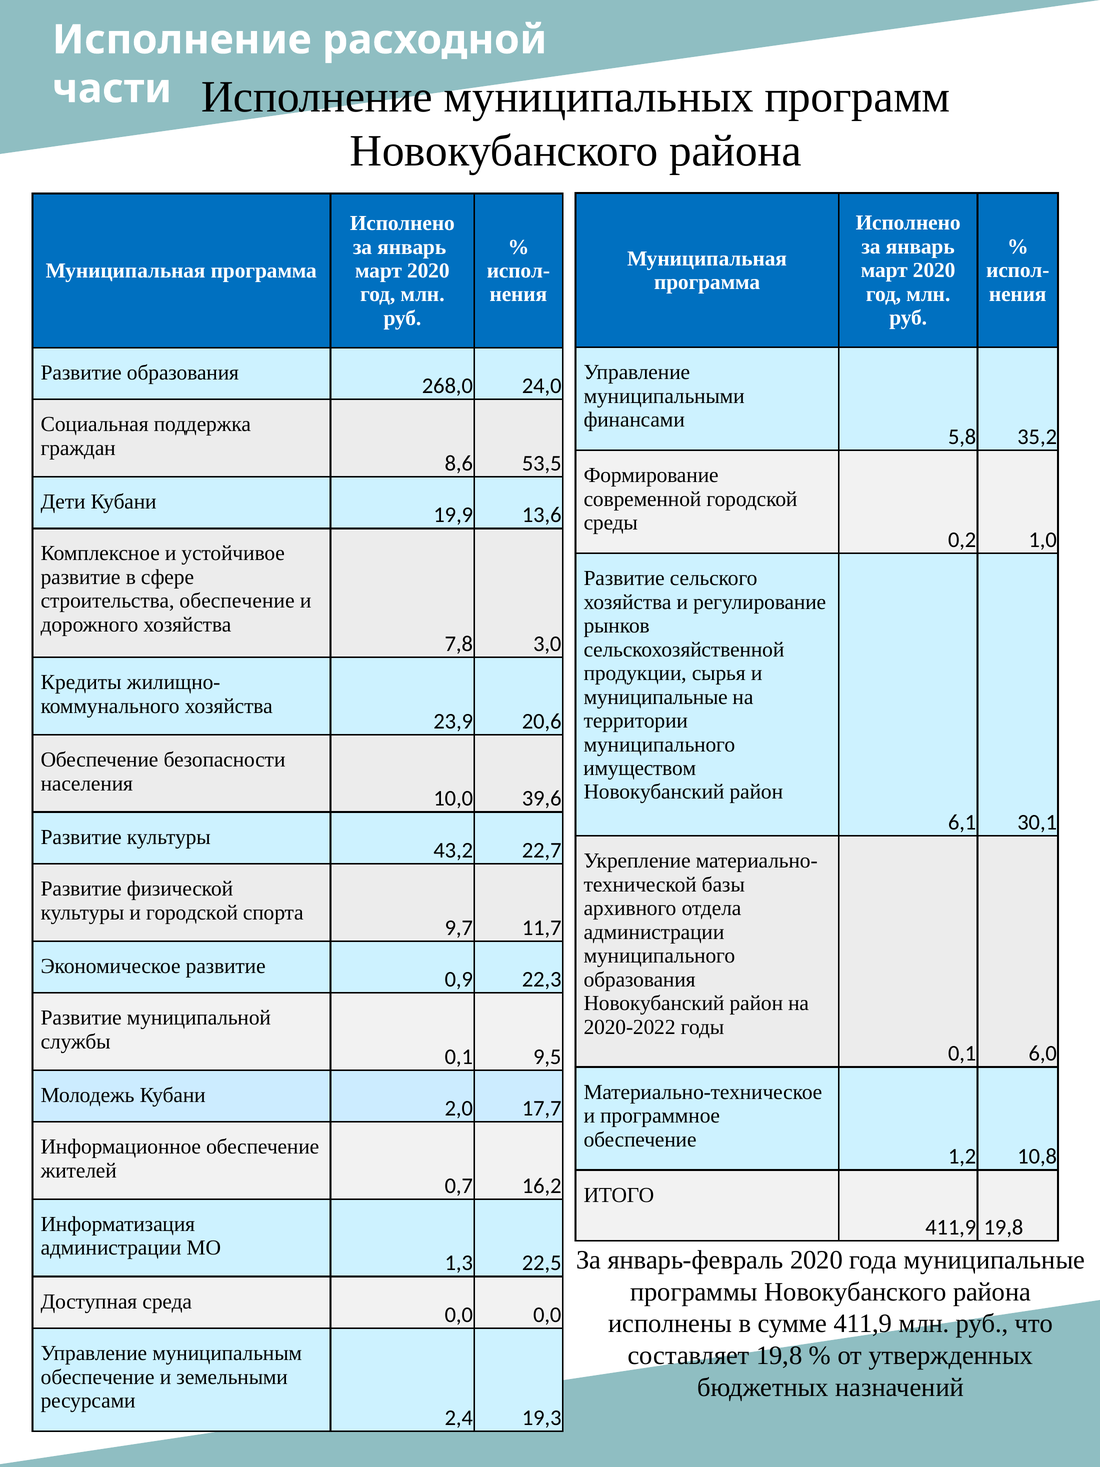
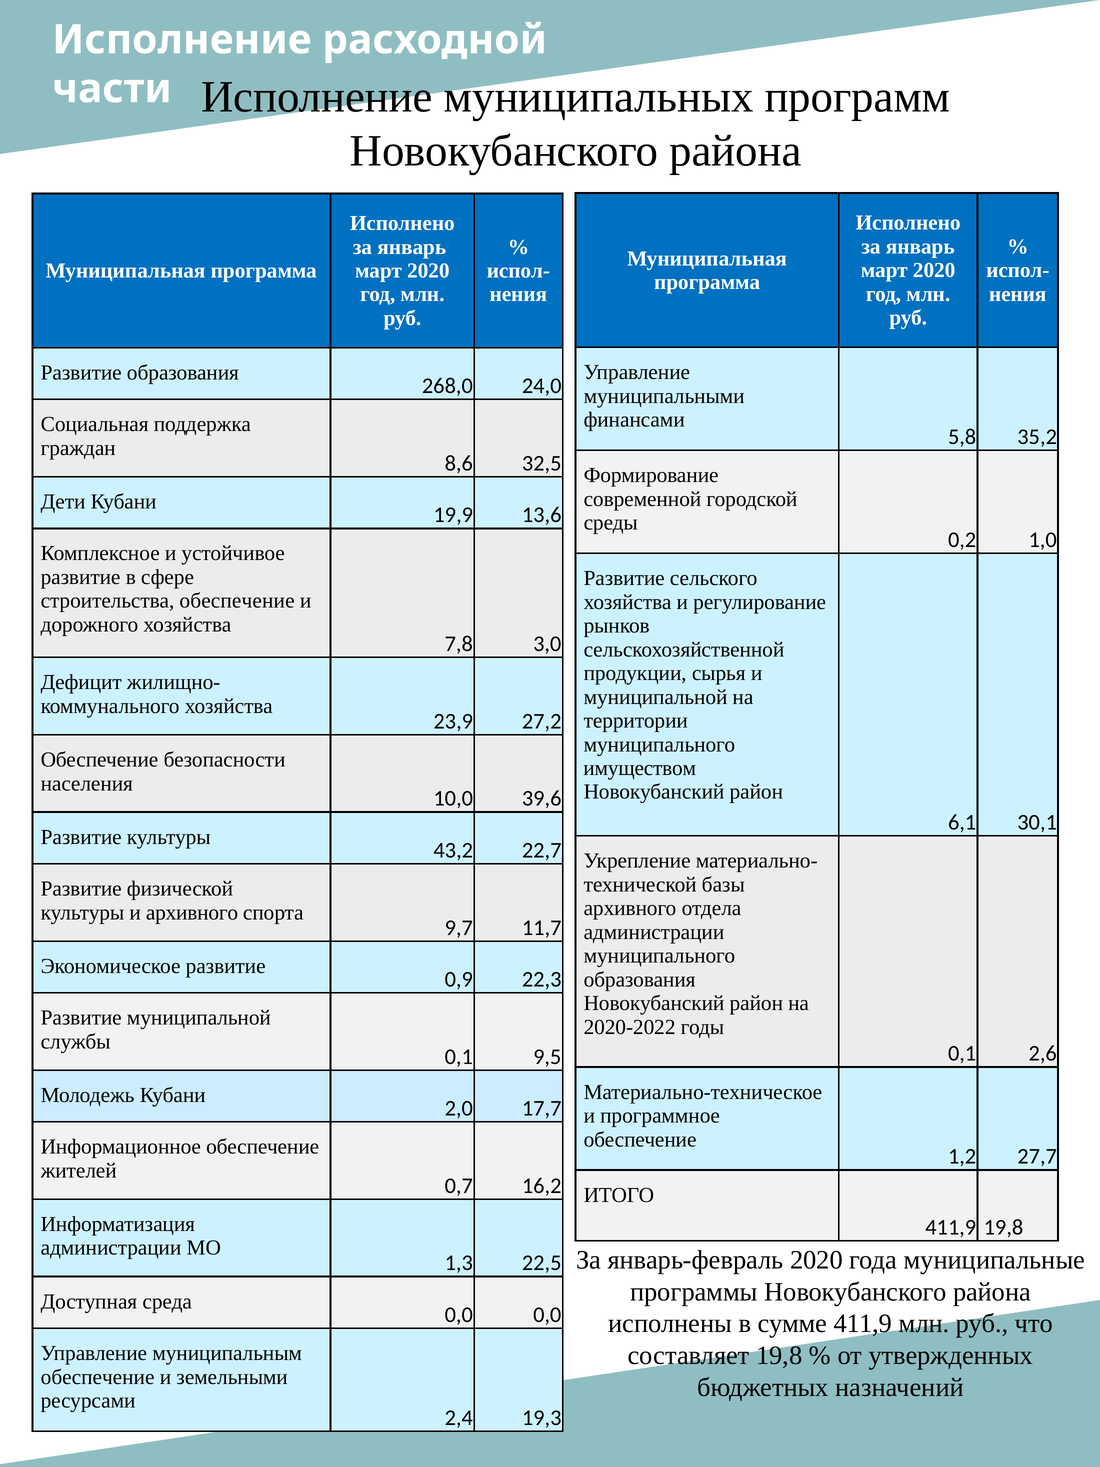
53,5: 53,5 -> 32,5 (542, 463)
Кредиты: Кредиты -> Дефицит (81, 682)
муниципальные: муниципальные -> муниципальной (656, 697)
20,6: 20,6 -> 27,2 (542, 721)
и городской: городской -> архивного (192, 912)
6,0: 6,0 -> 2,6 (1043, 1053)
10,8: 10,8 -> 27,7 (1037, 1156)
